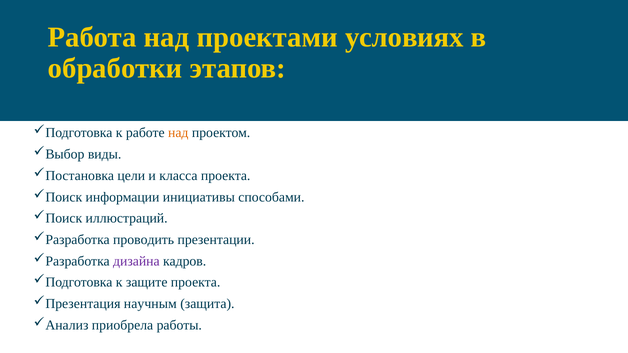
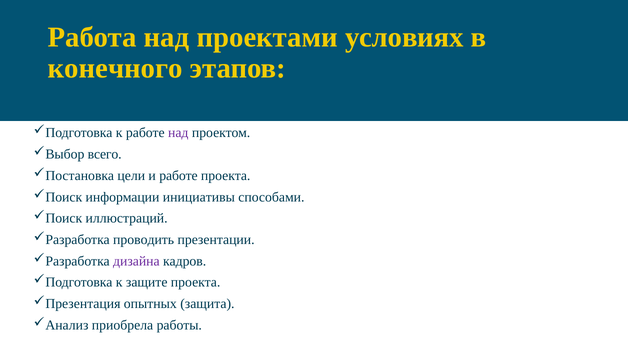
обработки: обработки -> конечного (115, 68)
над colour: orange -> purple (178, 133)
виды: виды -> всего (105, 154)
и класса: класса -> работе (178, 176)
научным: научным -> опытных (150, 304)
